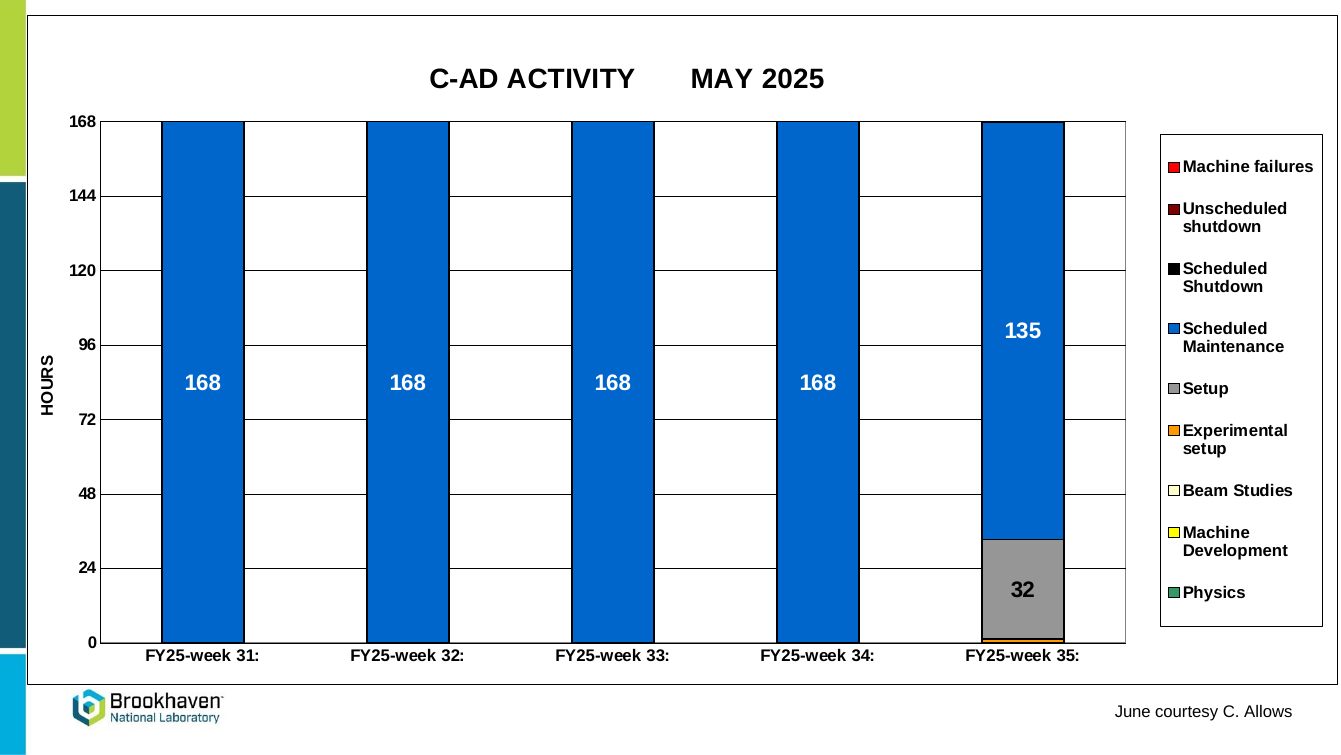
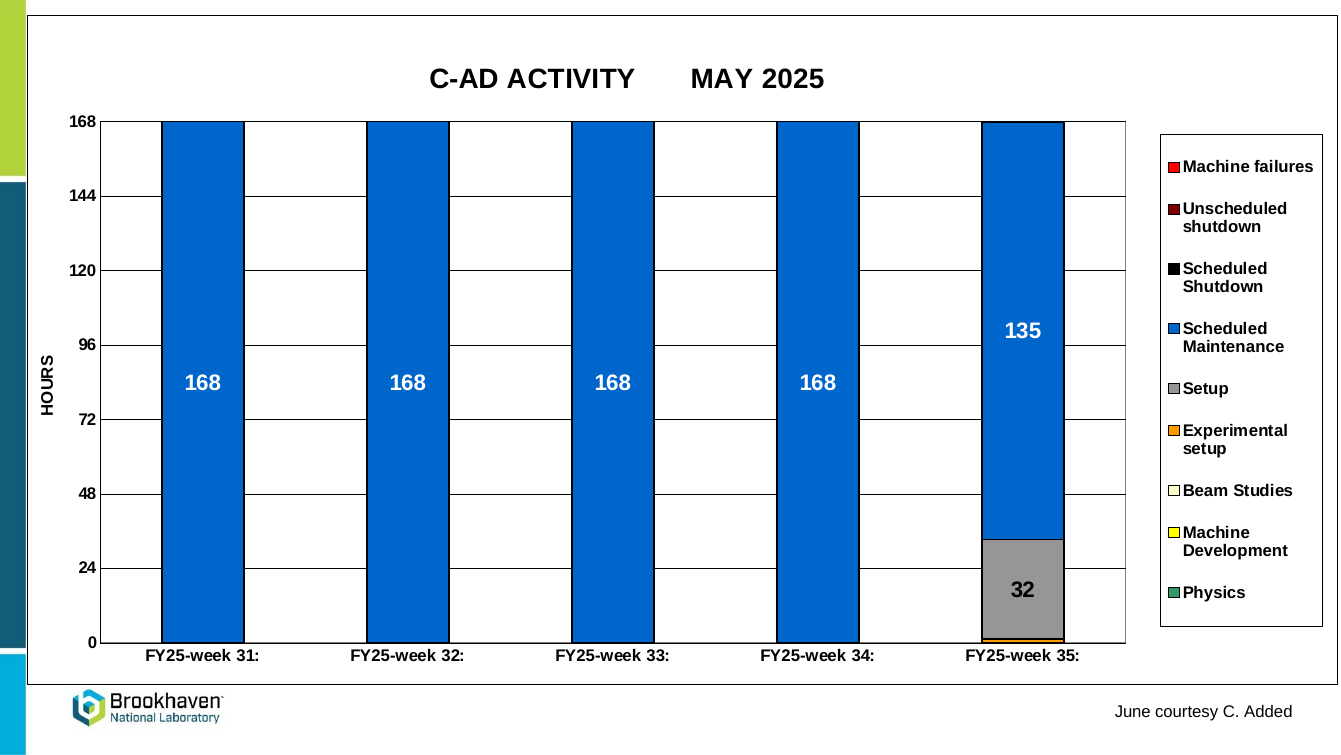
Allows: Allows -> Added (1268, 712)
